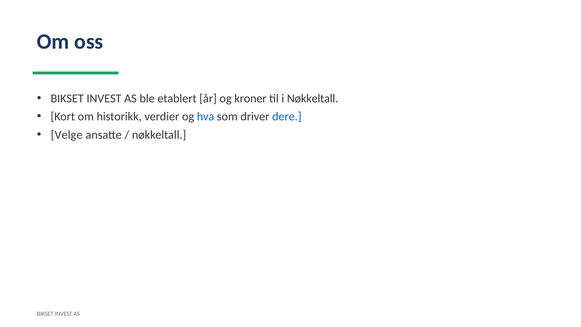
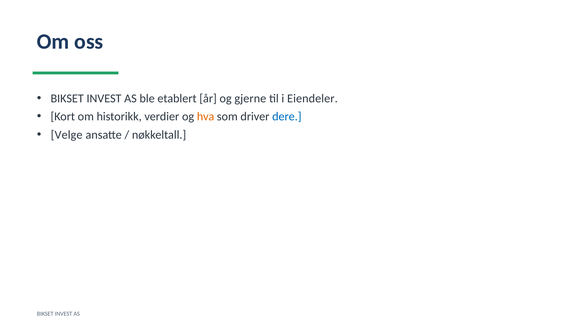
kroner: kroner -> gjerne (250, 98)
i Nøkkeltall: Nøkkeltall -> Eiendeler (312, 98)
hva colour: blue -> orange (206, 117)
